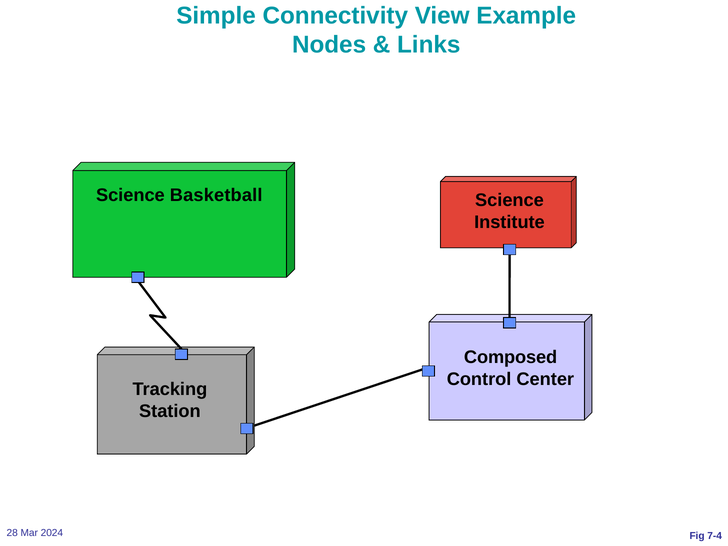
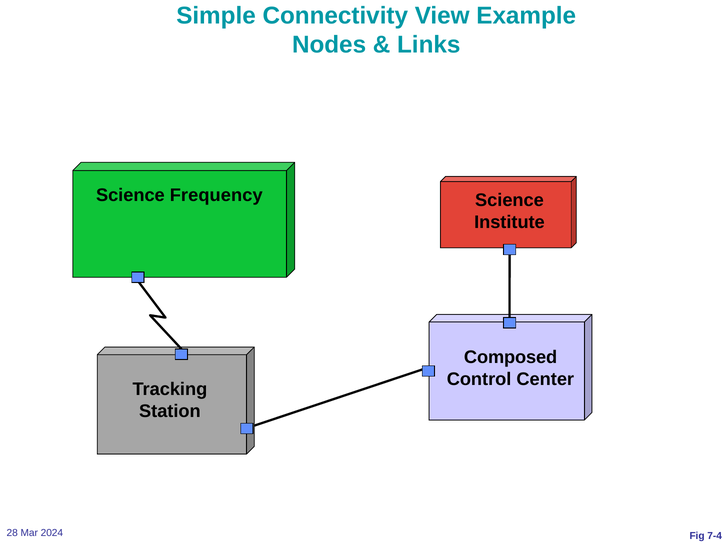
Basketball: Basketball -> Frequency (216, 195)
